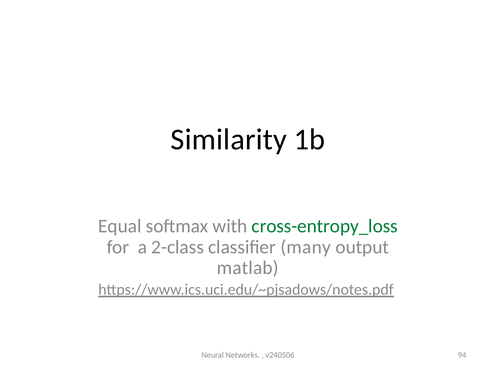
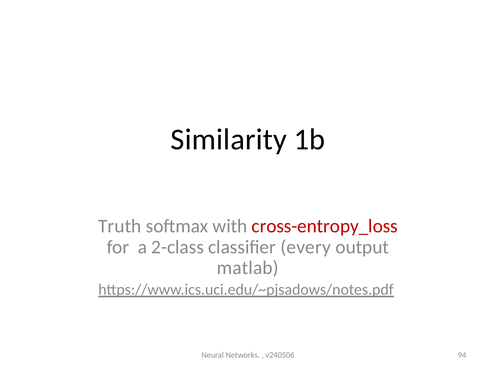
Equal: Equal -> Truth (120, 226)
cross-entropy_loss colour: green -> red (325, 226)
many: many -> every (306, 247)
